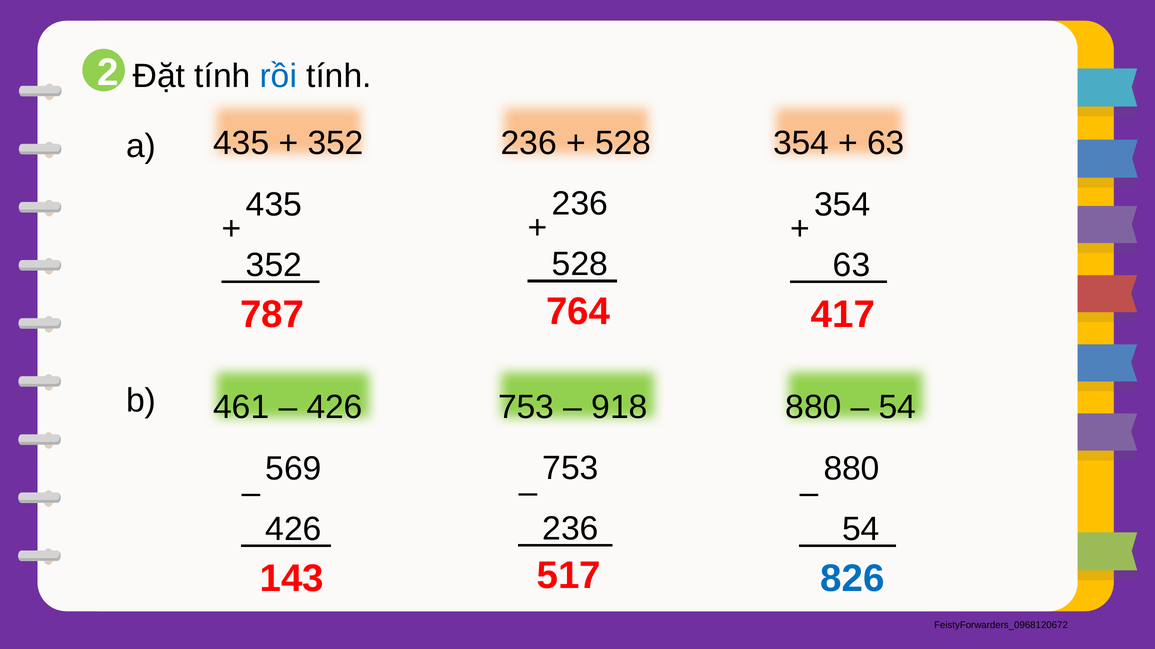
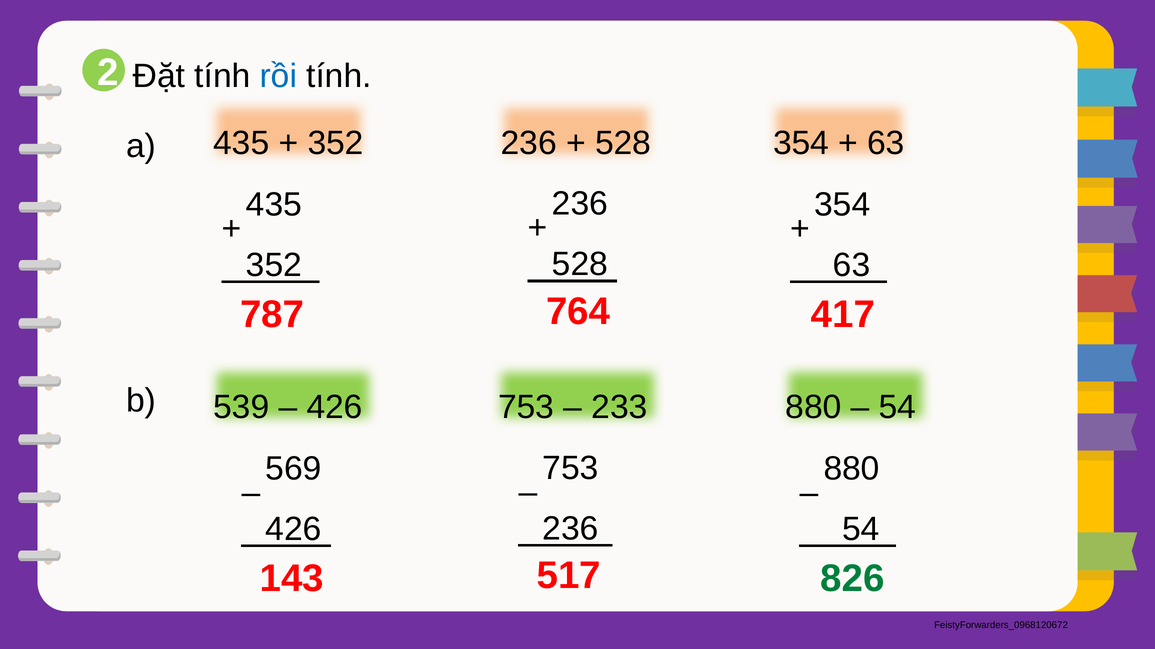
461: 461 -> 539 (241, 408)
918: 918 -> 233 (619, 408)
826 colour: blue -> green (852, 579)
